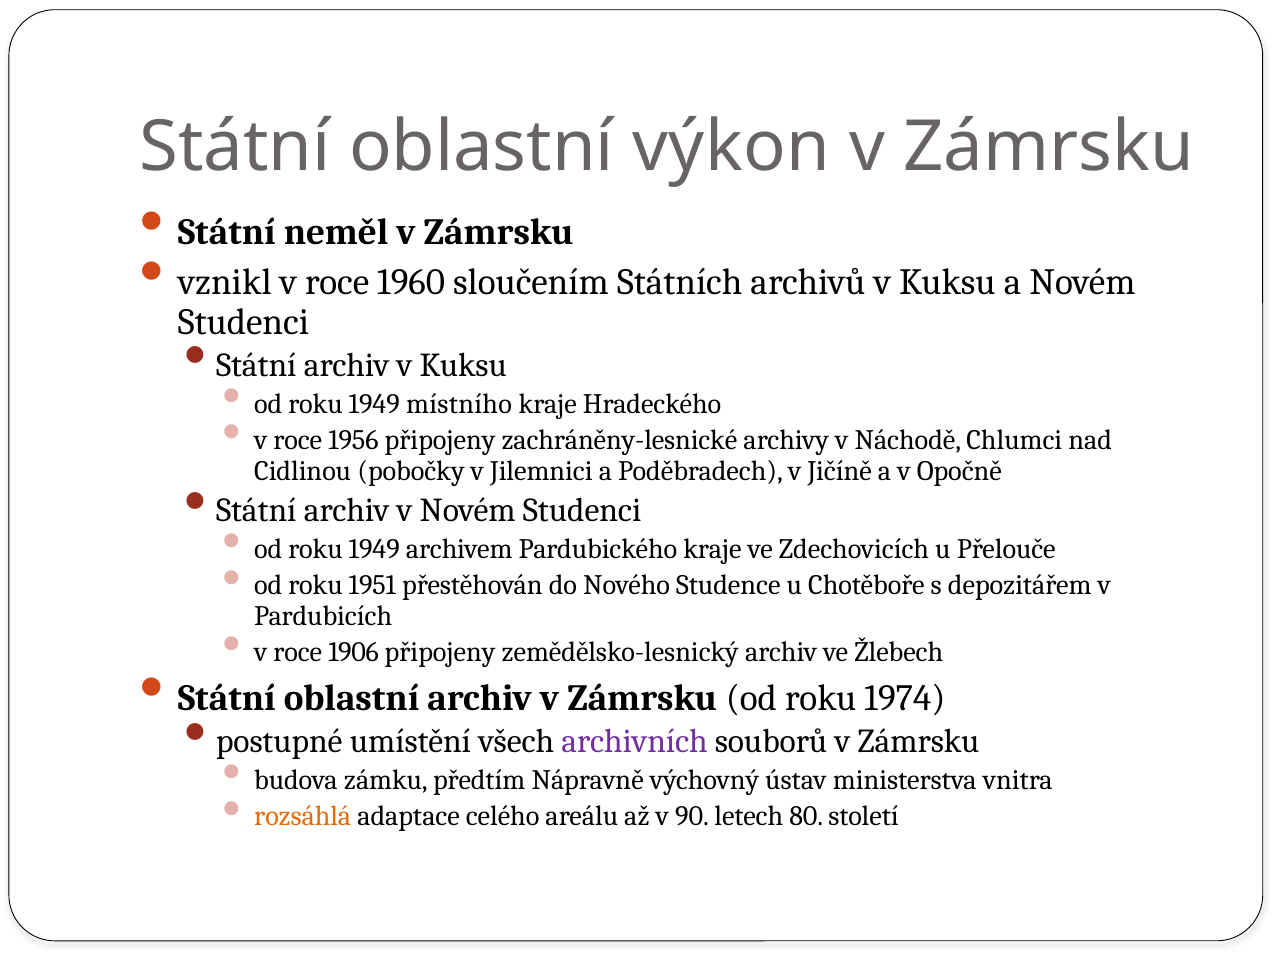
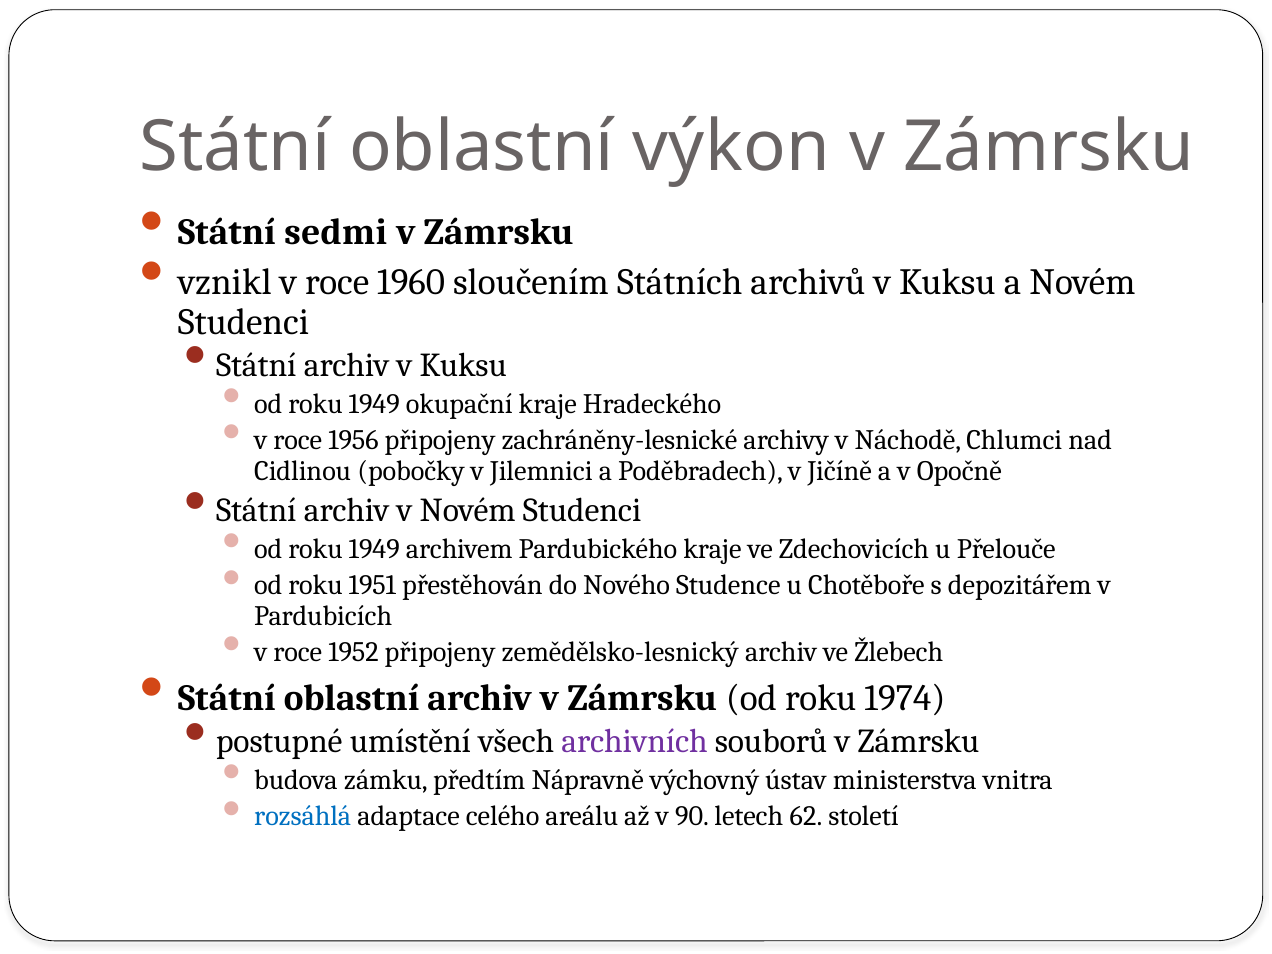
neměl: neměl -> sedmi (336, 233)
místního: místního -> okupační (459, 404)
1906: 1906 -> 1952 (354, 653)
rozsáhlá colour: orange -> blue (303, 817)
80: 80 -> 62 (806, 817)
